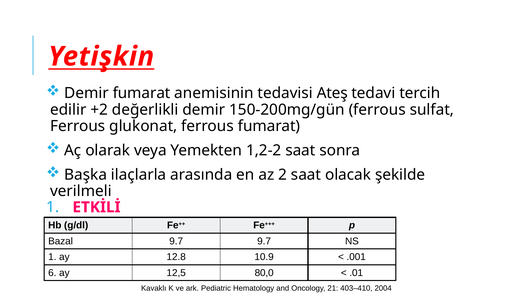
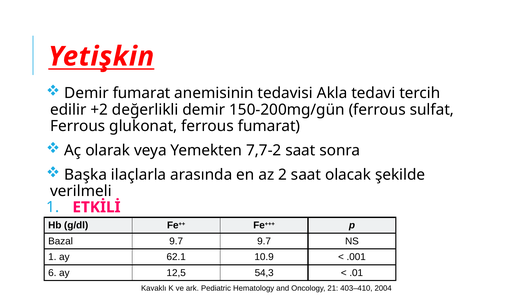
Ateş: Ateş -> Akla (332, 93)
1,2-2: 1,2-2 -> 7,7-2 (264, 151)
12.8: 12.8 -> 62.1 (176, 257)
80,0: 80,0 -> 54,3 (264, 273)
